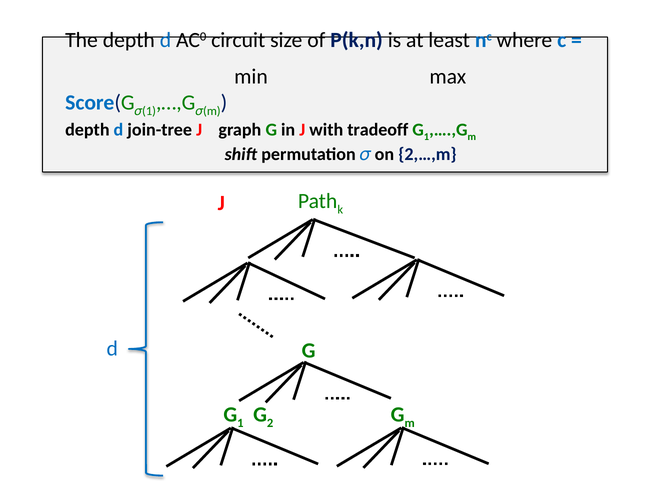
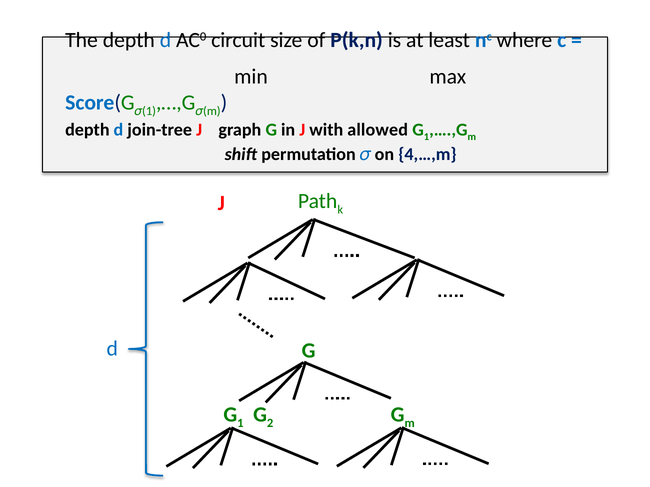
tradeoff: tradeoff -> allowed (378, 130)
2,…,m: 2,…,m -> 4,…,m (427, 155)
